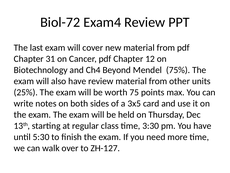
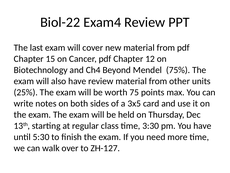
Biol-72: Biol-72 -> Biol-22 (60, 22)
31: 31 -> 15 (50, 59)
